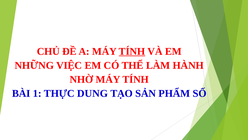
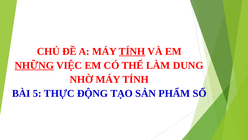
NHỮNG underline: none -> present (34, 65)
HÀNH: HÀNH -> DUNG (188, 65)
1: 1 -> 5 (37, 93)
DUNG: DUNG -> ĐỘNG (93, 93)
